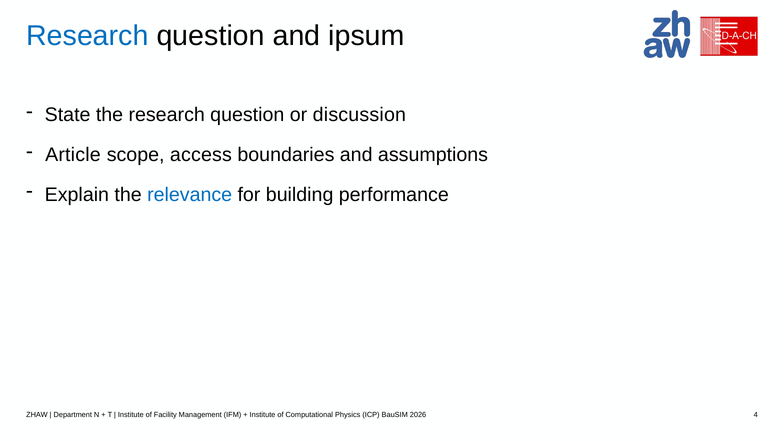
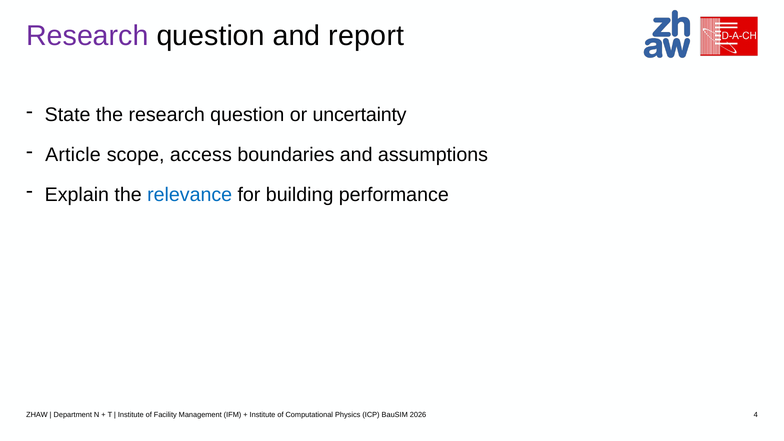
Research colour: blue -> purple (87, 36)
ipsum: ipsum -> report (366, 36)
discussion: discussion -> uncertainty (360, 115)
